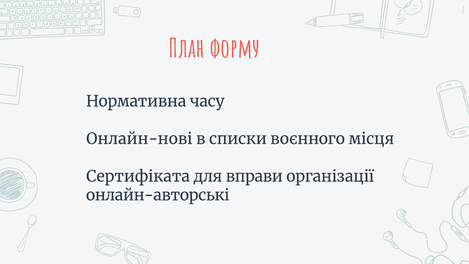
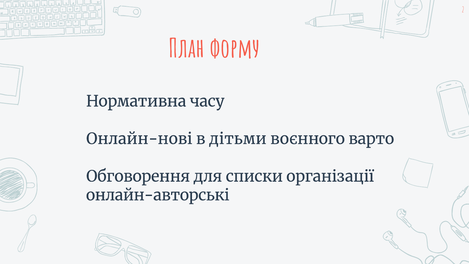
списки: списки -> дітьми (238, 139)
місця: місця -> варто (371, 139)
Сертифіката: Сертифіката -> Обговорення (138, 176)
вправи: вправи -> списки (254, 176)
